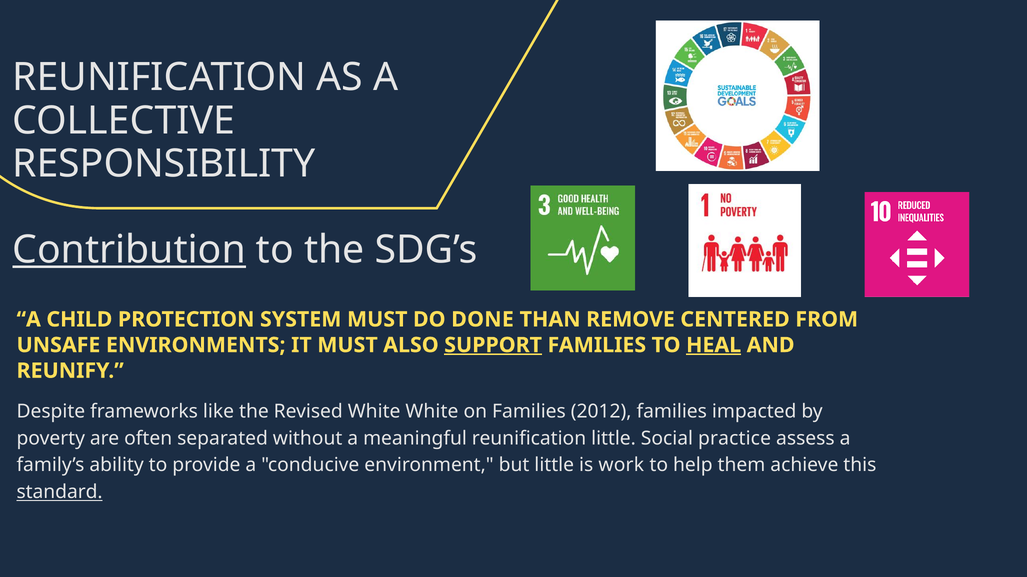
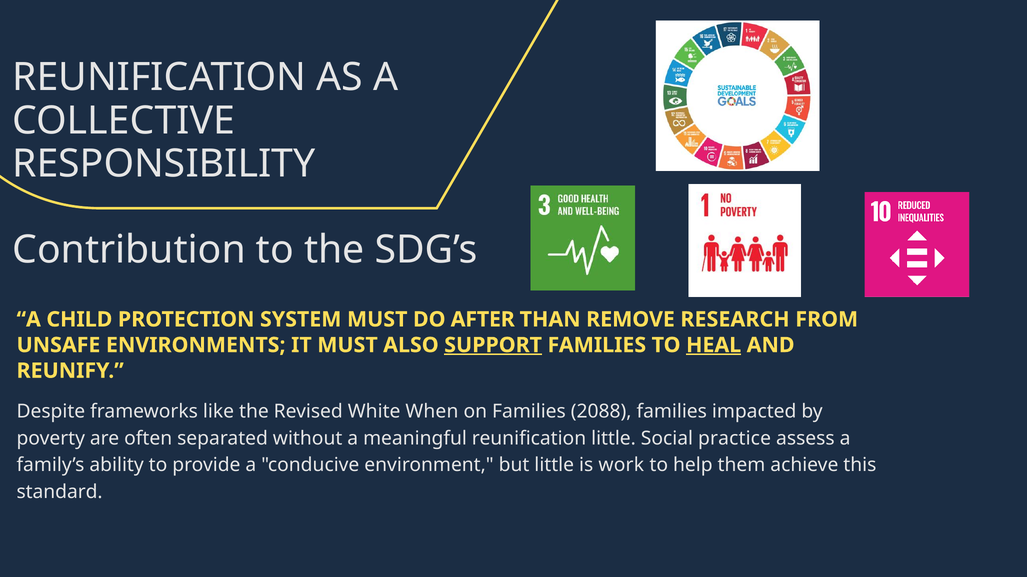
Contribution underline: present -> none (129, 250)
DONE: DONE -> AFTER (483, 320)
CENTERED: CENTERED -> RESEARCH (735, 320)
White White: White -> When (432, 412)
2012: 2012 -> 2088 (601, 412)
standard underline: present -> none (60, 493)
